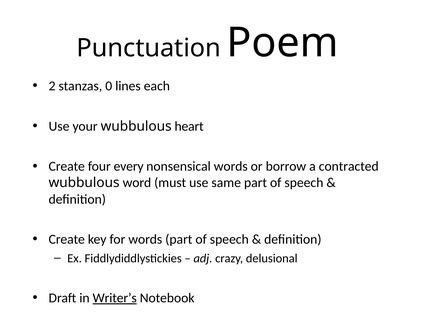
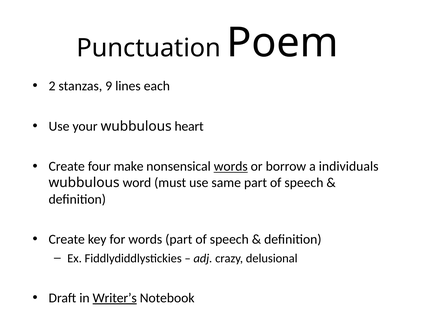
0: 0 -> 9 (109, 86)
every: every -> make (129, 166)
words underline: none -> present (231, 166)
contracted: contracted -> individuals (349, 166)
